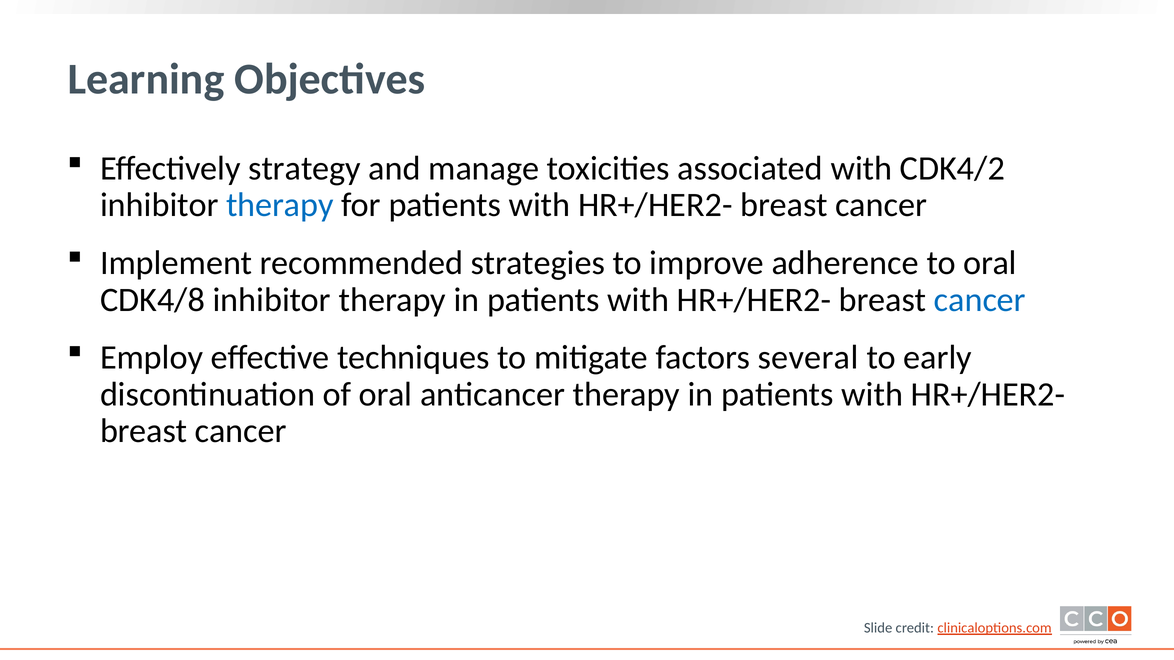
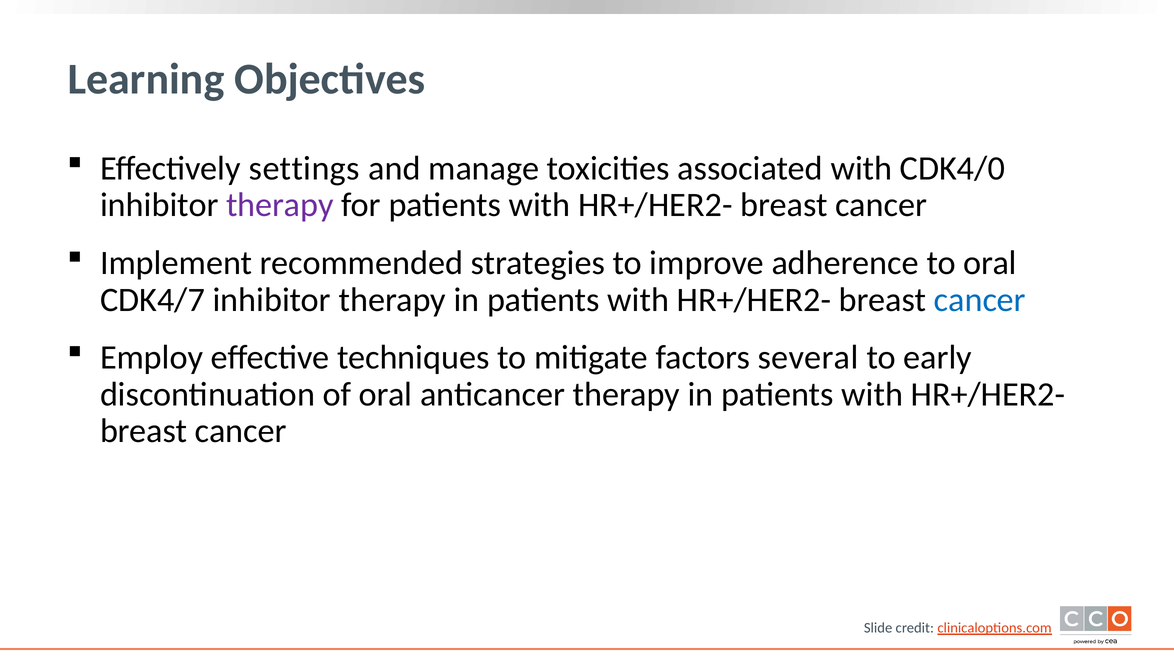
strategy: strategy -> settings (304, 168)
CDK4/2: CDK4/2 -> CDK4/0 (952, 168)
therapy colour: blue -> purple (280, 205)
CDK4/8: CDK4/8 -> CDK4/7 (152, 300)
